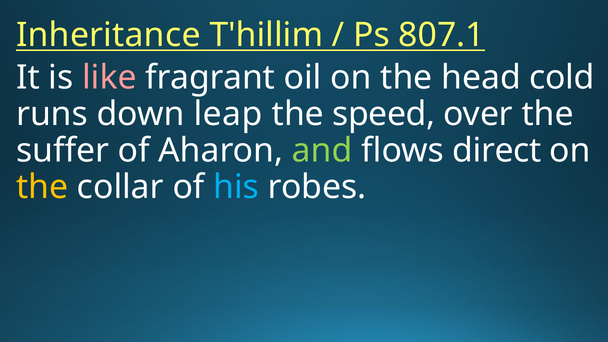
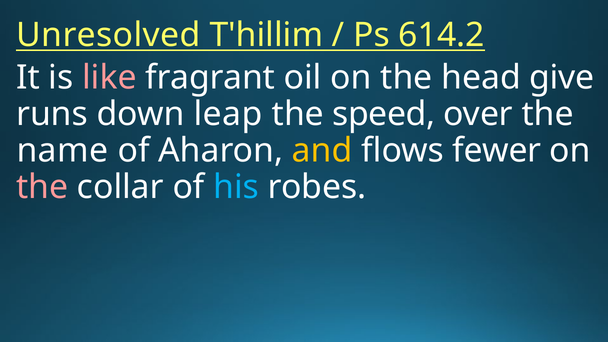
Inheritance: Inheritance -> Unresolved (108, 35)
807.1: 807.1 -> 614.2 (442, 35)
cold: cold -> give (562, 78)
suffer: suffer -> name (62, 151)
and colour: light green -> yellow (322, 151)
direct: direct -> fewer (497, 151)
the colour: yellow -> pink (42, 187)
